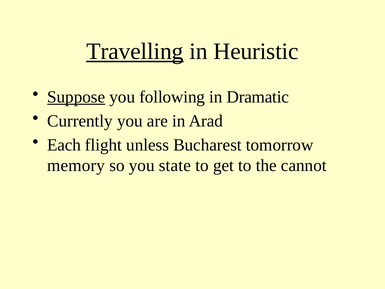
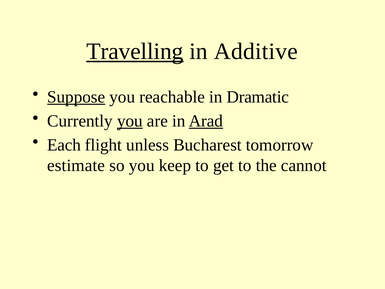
Heuristic: Heuristic -> Additive (256, 51)
following: following -> reachable (172, 97)
you underline: none -> present (130, 121)
Arad underline: none -> present (206, 121)
memory: memory -> estimate (76, 165)
state: state -> keep (175, 165)
